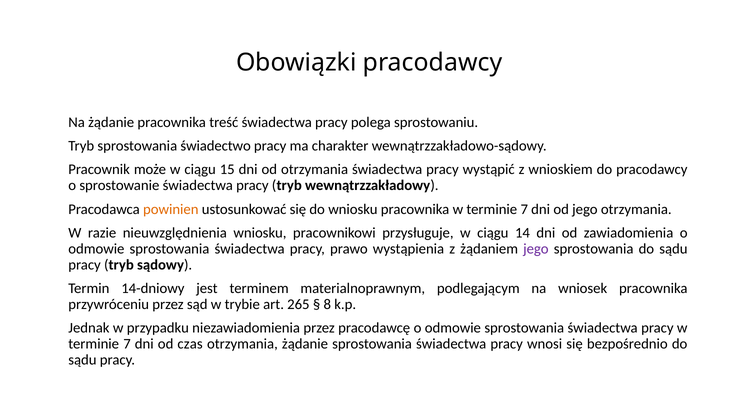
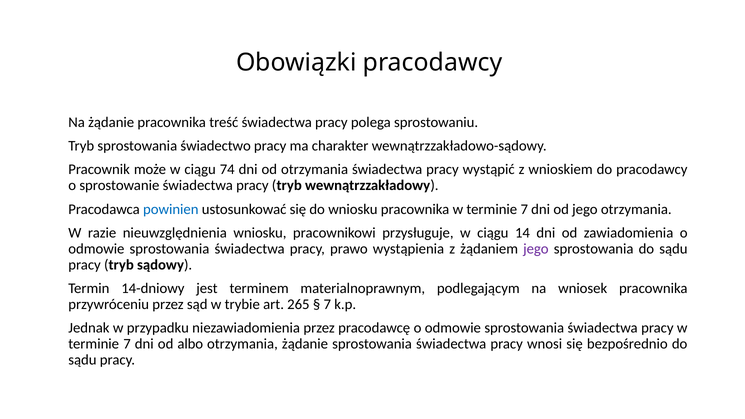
15: 15 -> 74 (227, 170)
powinien colour: orange -> blue (171, 209)
8: 8 -> 7 (327, 304)
czas: czas -> albo (190, 344)
